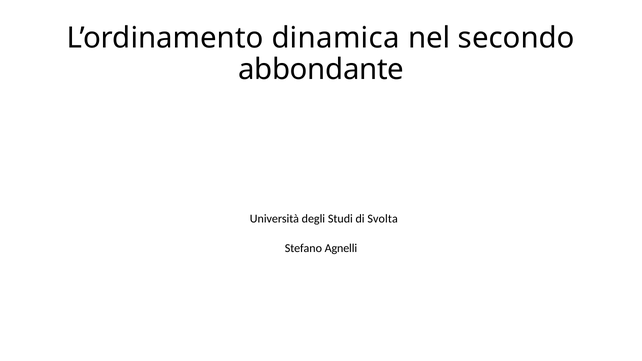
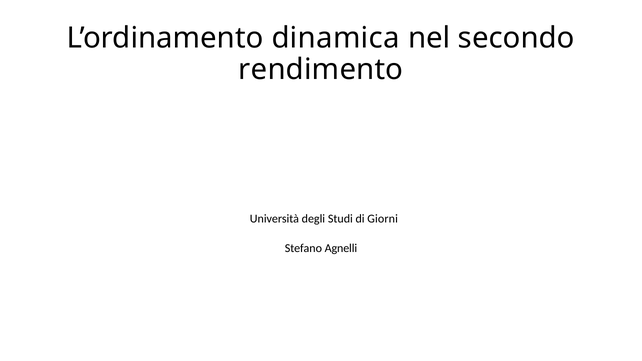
abbondante: abbondante -> rendimento (321, 70)
Svolta: Svolta -> Giorni (383, 219)
